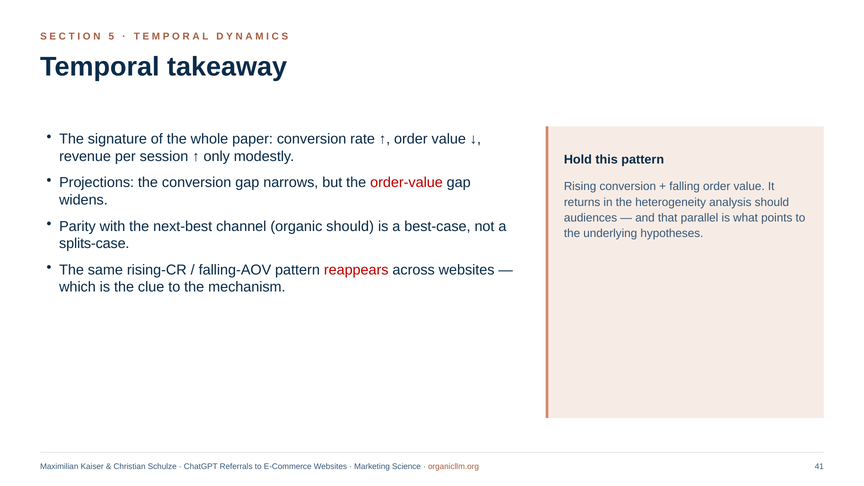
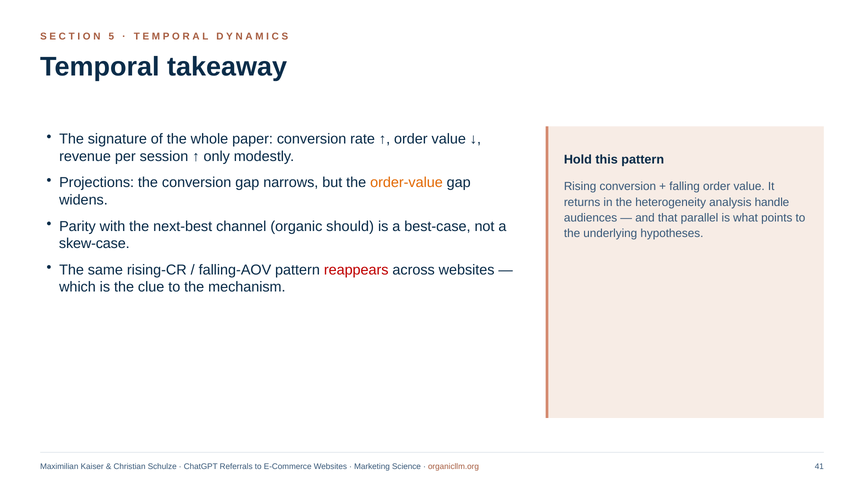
order-value colour: red -> orange (407, 183)
analysis should: should -> handle (772, 202)
splits-case: splits-case -> skew-case (94, 244)
